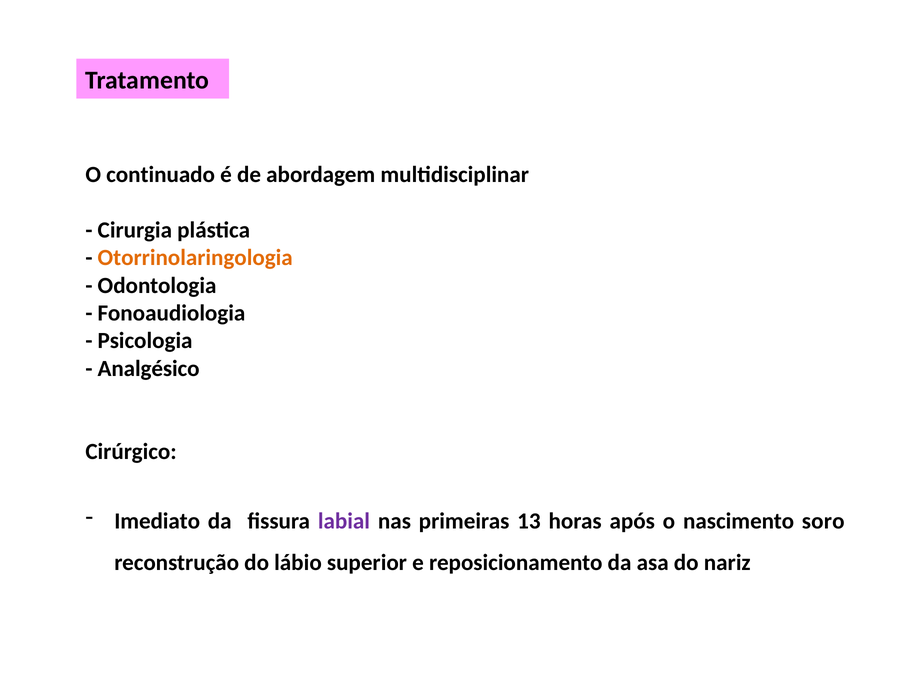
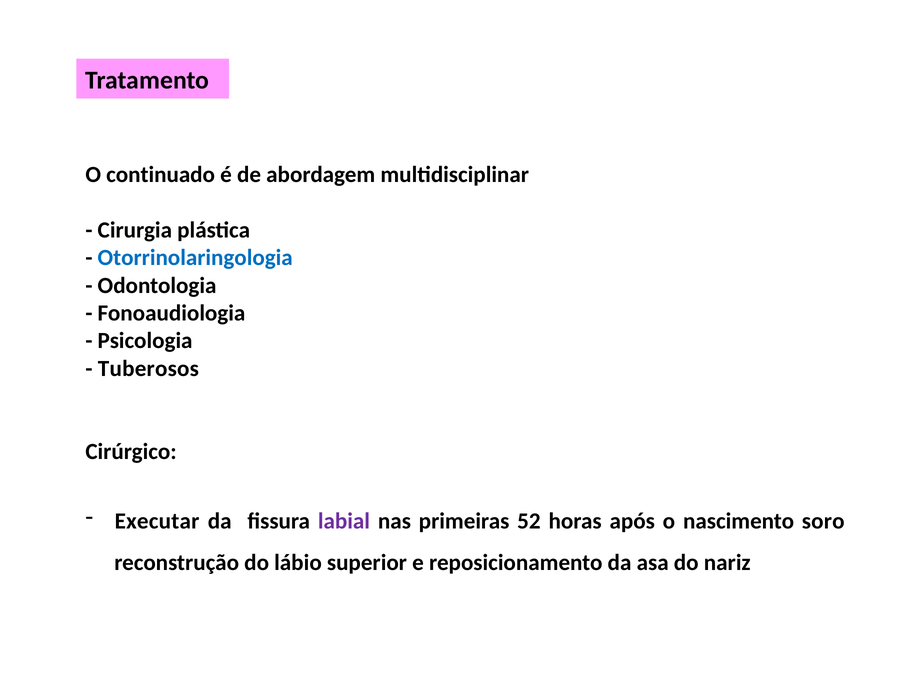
Otorrinolaringologia colour: orange -> blue (195, 258)
Analgésico: Analgésico -> Tuberosos (148, 369)
Imediato: Imediato -> Executar (157, 521)
13: 13 -> 52 (529, 521)
